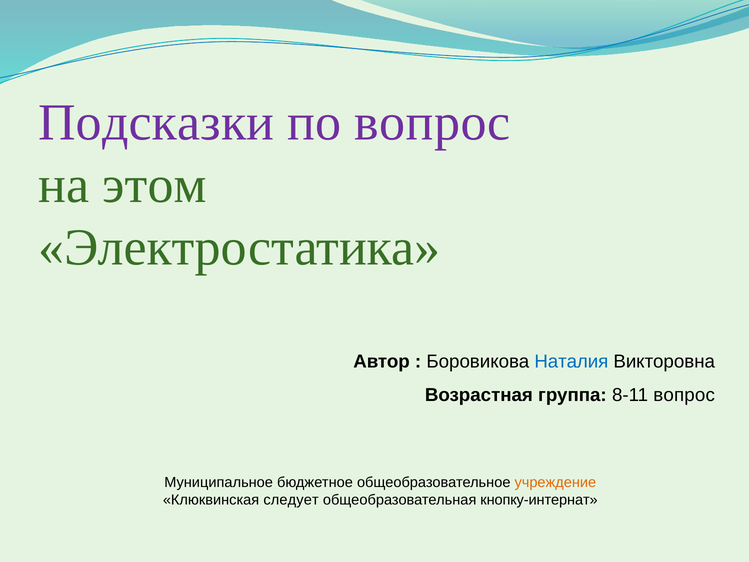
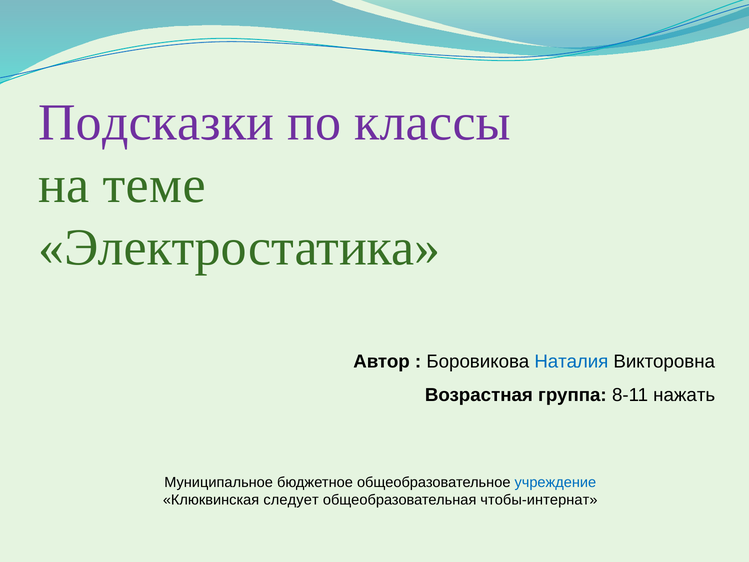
по вопрос: вопрос -> классы (432, 123)
этом: этом -> теме (154, 185)
8-11 вопрос: вопрос -> нажать (684, 395)
учреждение colour: orange -> blue (555, 482)
кнопку-интернат: кнопку-интернат -> чтобы-интернат (539, 500)
